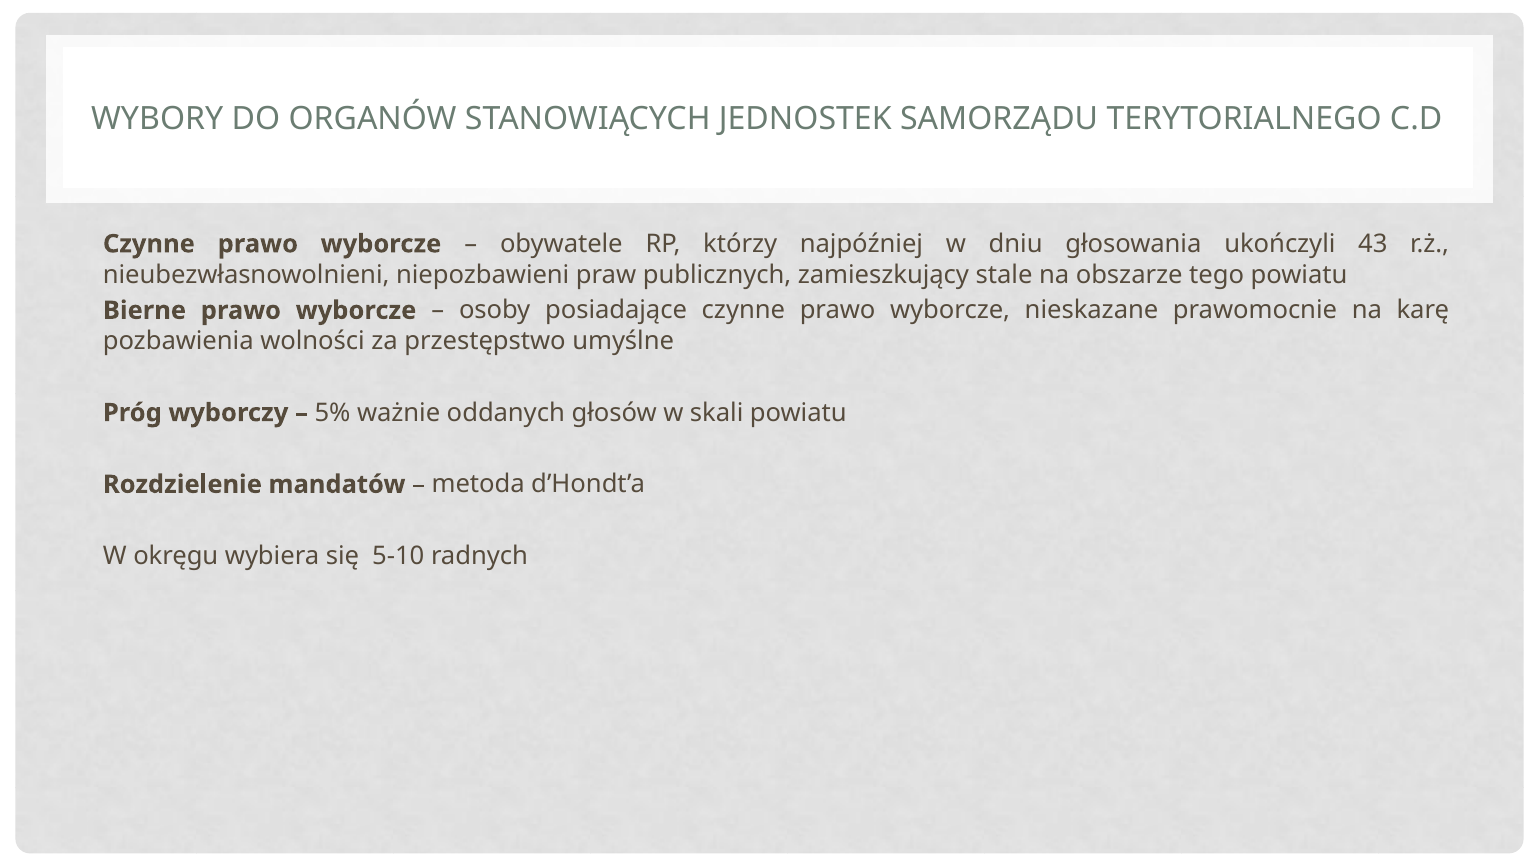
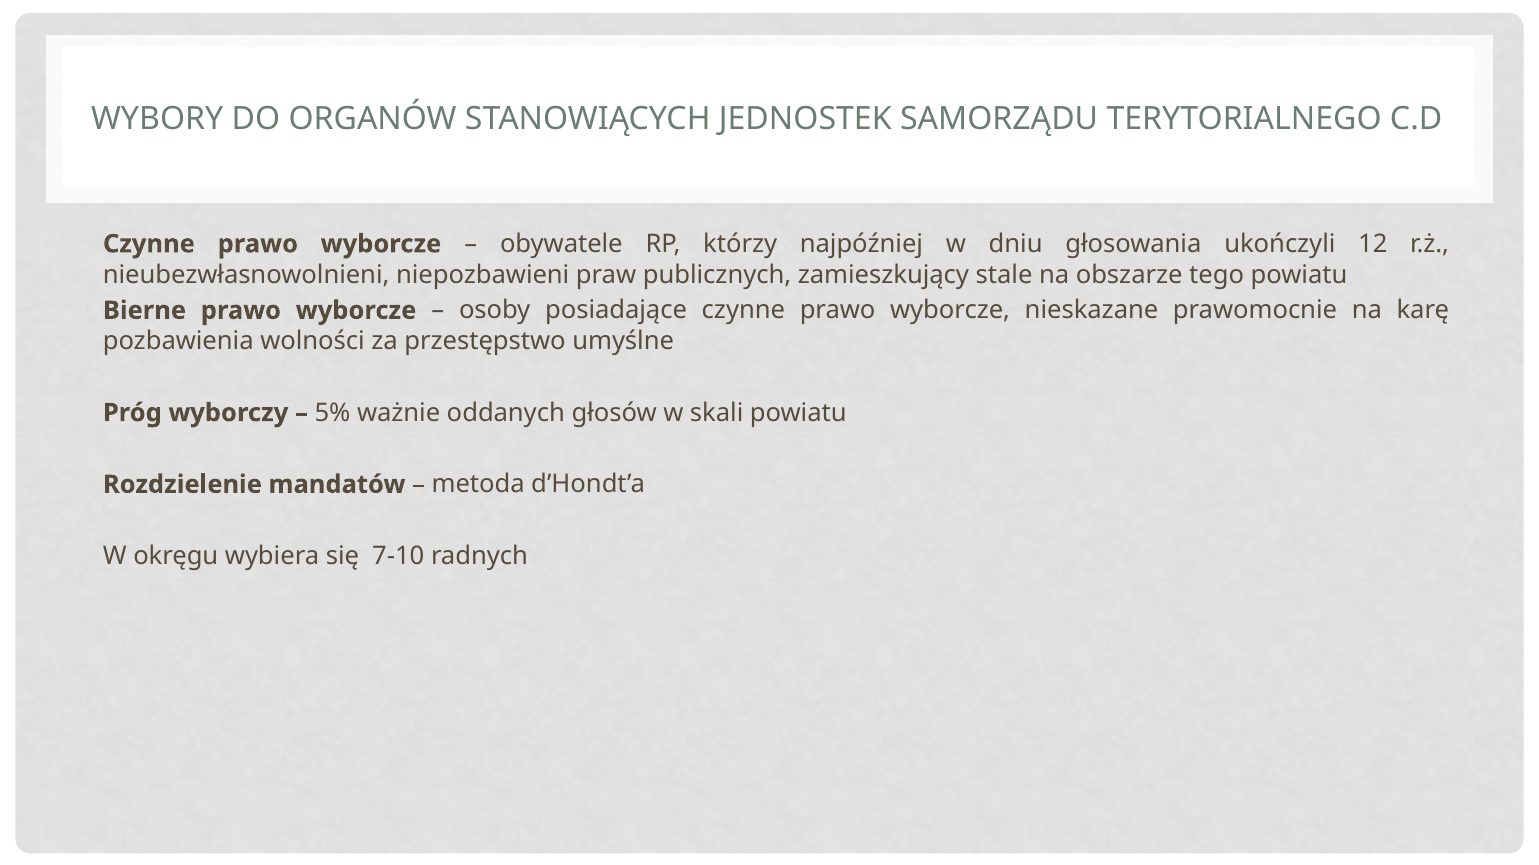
43: 43 -> 12 (1373, 244)
5-10: 5-10 -> 7-10 (398, 557)
